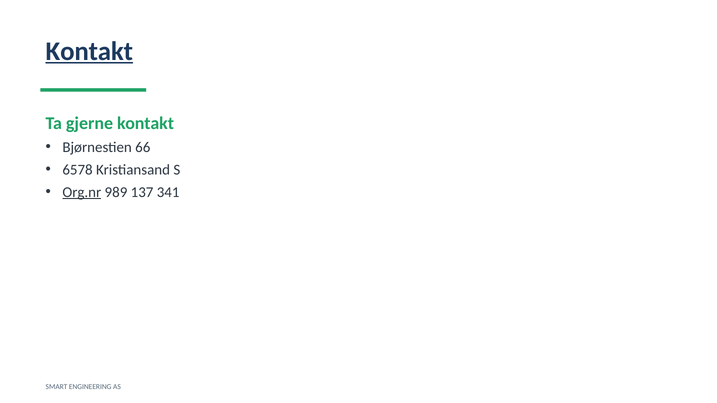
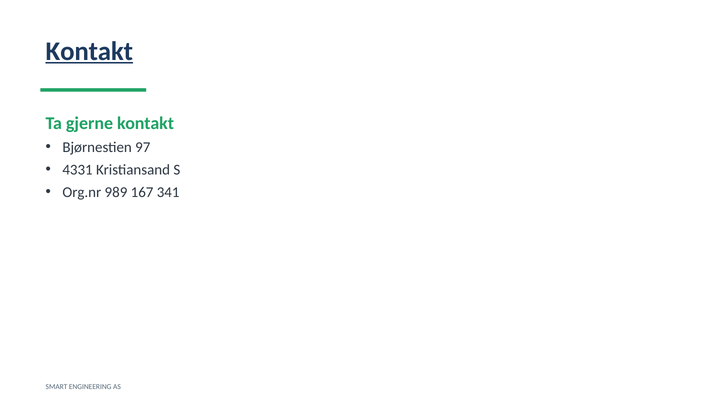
66: 66 -> 97 (143, 147)
6578: 6578 -> 4331 (78, 170)
Org.nr underline: present -> none (82, 192)
137: 137 -> 167 (142, 192)
